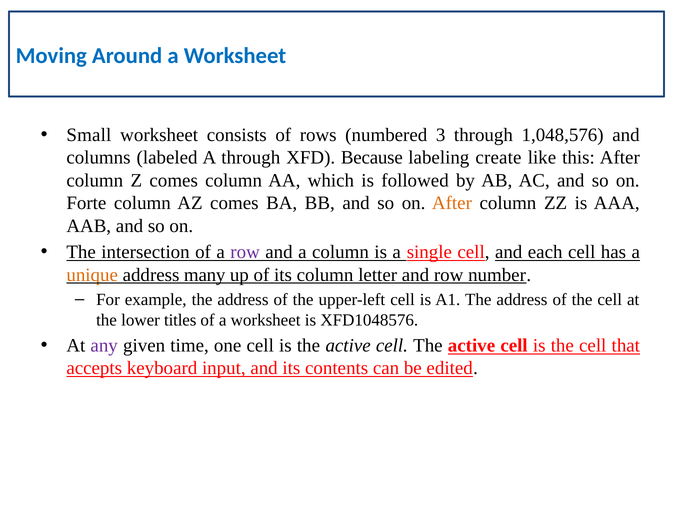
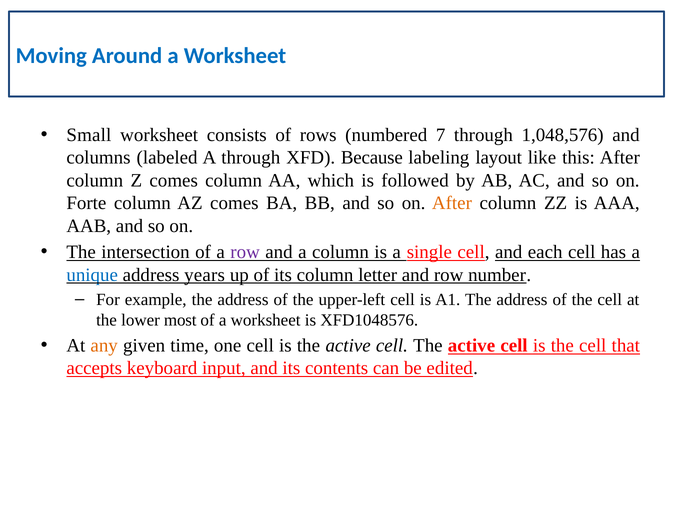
3: 3 -> 7 (441, 135)
create: create -> layout (499, 158)
unique colour: orange -> blue (92, 275)
many: many -> years (205, 275)
titles: titles -> most (180, 321)
any colour: purple -> orange (104, 346)
